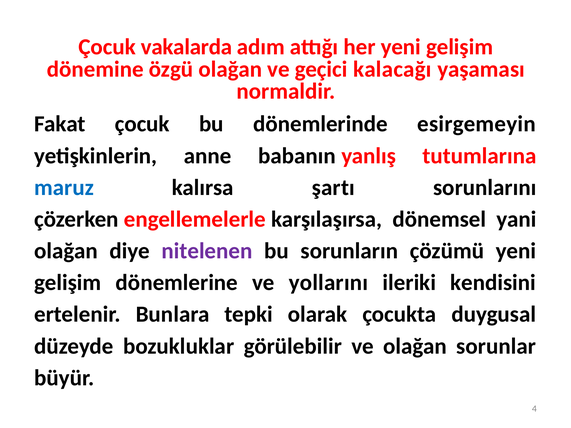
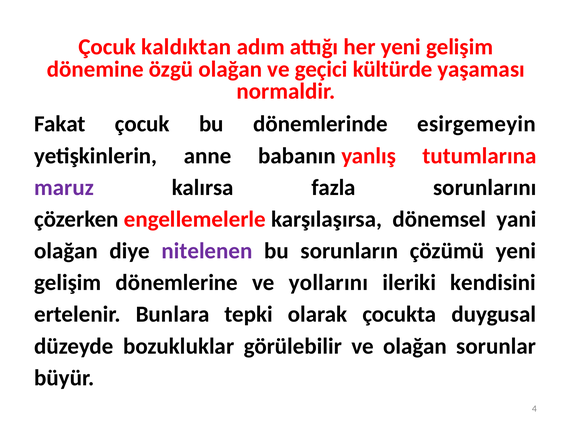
vakalarda: vakalarda -> kaldıktan (186, 47)
kalacağı: kalacağı -> kültürde (393, 69)
maruz colour: blue -> purple (64, 188)
şartı: şartı -> fazla (333, 188)
